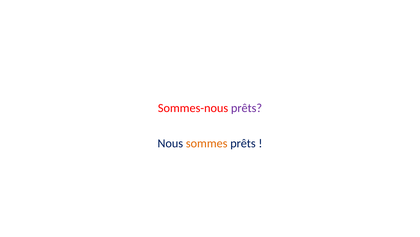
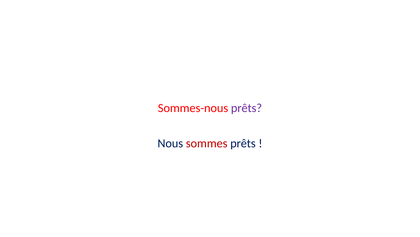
sommes colour: orange -> red (207, 143)
